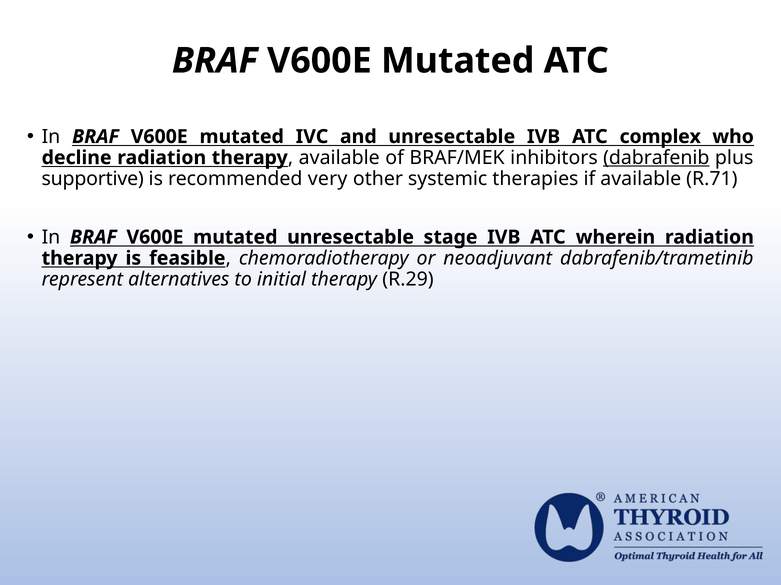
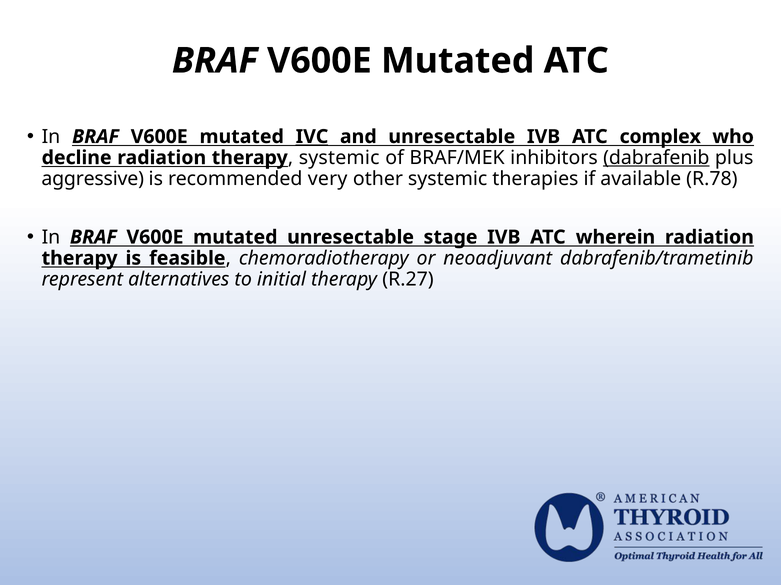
IVC underline: none -> present (312, 137)
available: available -> systemic (339, 158)
supportive: supportive -> aggressive (93, 179)
R.71: R.71 -> R.78 (712, 179)
R.29: R.29 -> R.27 (408, 280)
